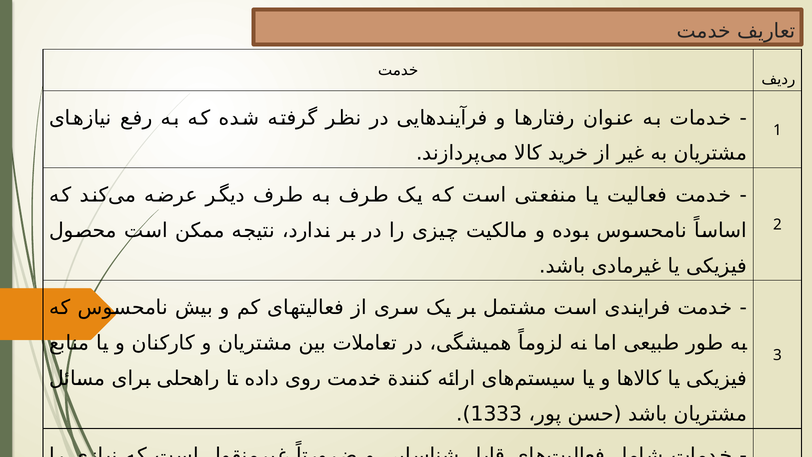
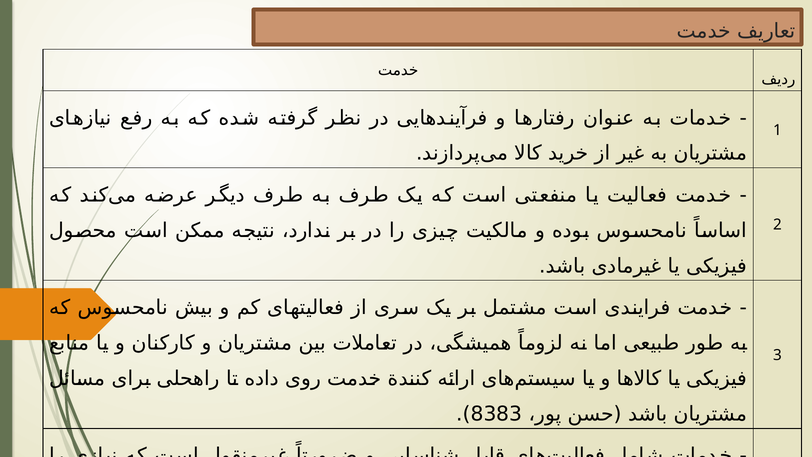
1333: 1333 -> 8383 (497, 414)
